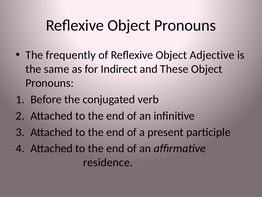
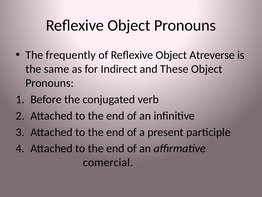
Adjective: Adjective -> Atreverse (212, 55)
residence: residence -> comercial (108, 162)
